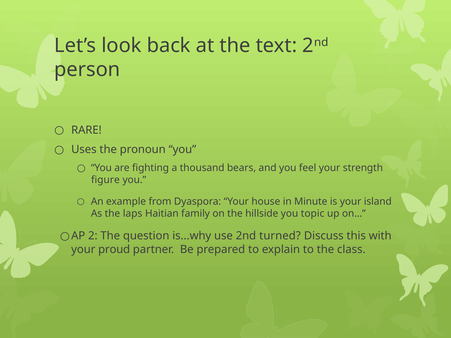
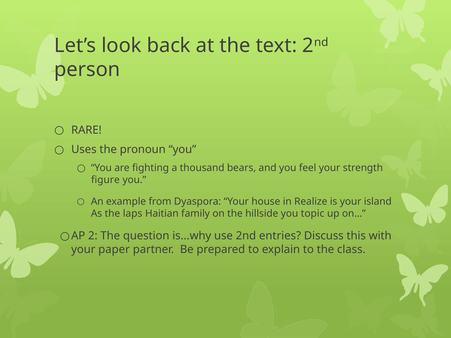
Minute: Minute -> Realize (311, 202)
turned: turned -> entries (280, 236)
proud: proud -> paper (114, 250)
